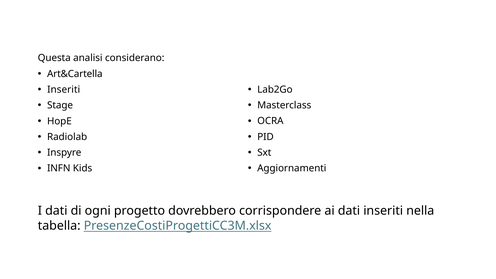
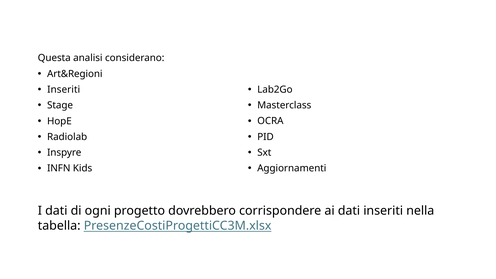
Art&Cartella: Art&Cartella -> Art&Regioni (75, 74)
